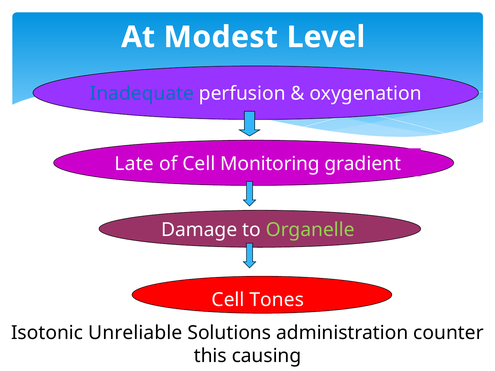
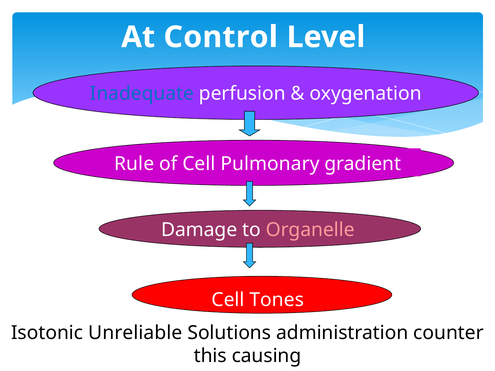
Modest: Modest -> Control (221, 37)
Late: Late -> Rule (134, 164)
Monitoring: Monitoring -> Pulmonary (270, 164)
Organelle colour: light green -> pink (310, 230)
